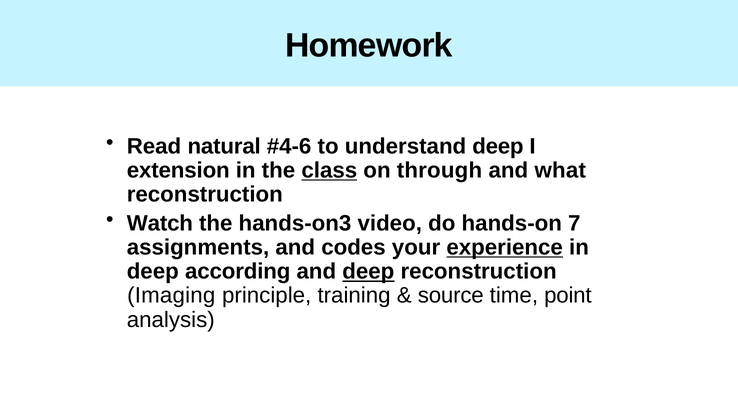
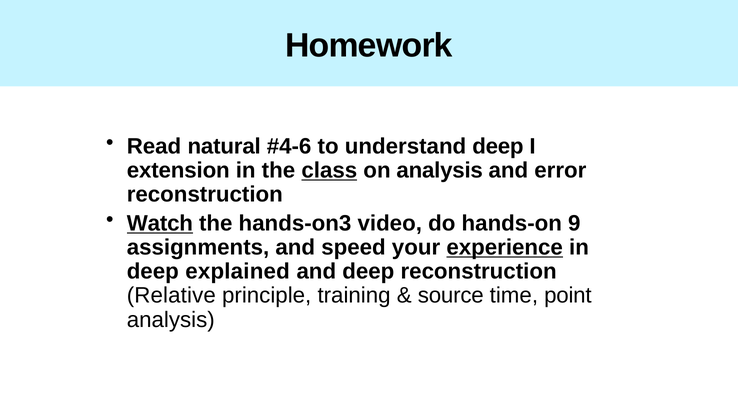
on through: through -> analysis (440, 170)
what: what -> error (560, 170)
Watch underline: none -> present (160, 223)
7: 7 -> 9 (574, 223)
codes: codes -> speed (353, 248)
according: according -> explained (238, 272)
deep underline: present -> none (368, 272)
Imaging: Imaging -> Relative (171, 296)
